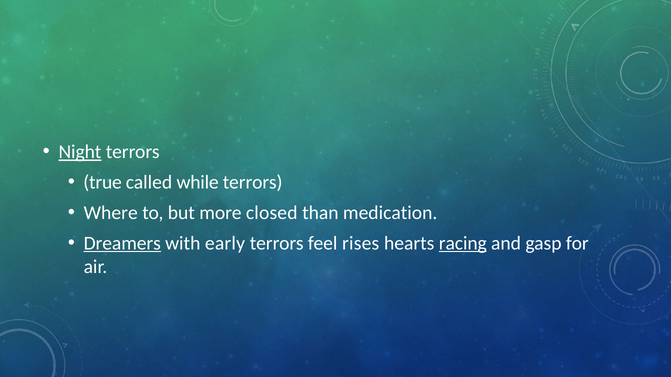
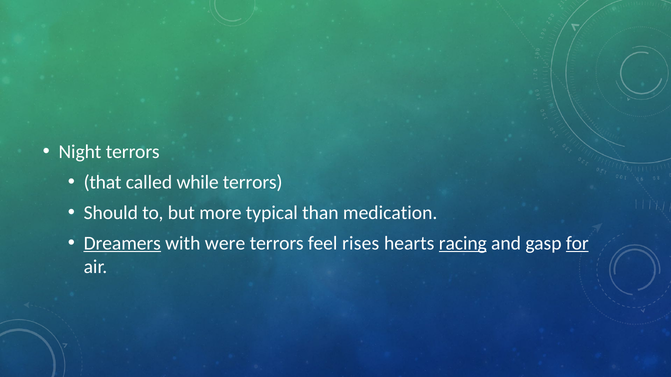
Night underline: present -> none (80, 152)
true: true -> that (103, 182)
Where: Where -> Should (111, 213)
closed: closed -> typical (272, 213)
early: early -> were (225, 243)
for underline: none -> present (577, 243)
